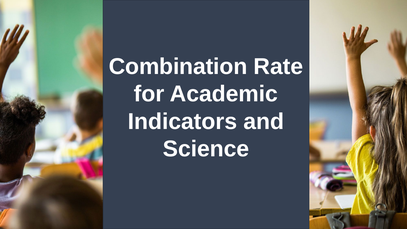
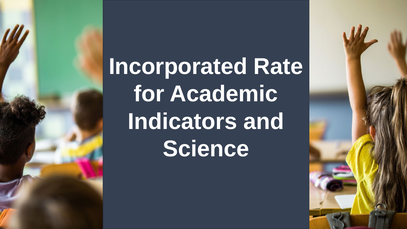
Combination: Combination -> Incorporated (178, 67)
